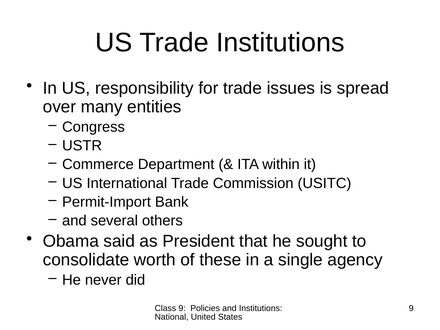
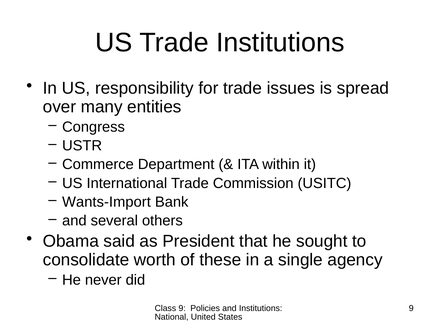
Permit-Import: Permit-Import -> Wants-Import (106, 202)
